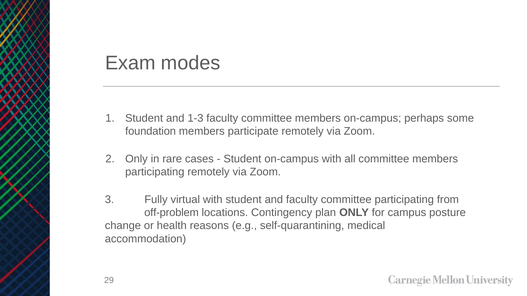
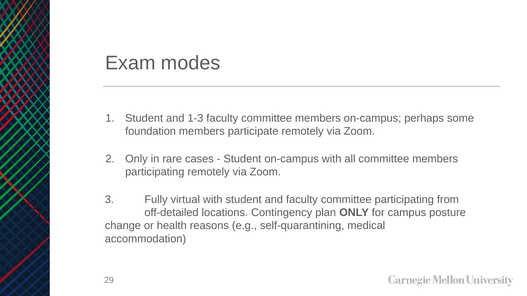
off-problem: off-problem -> off-detailed (171, 213)
